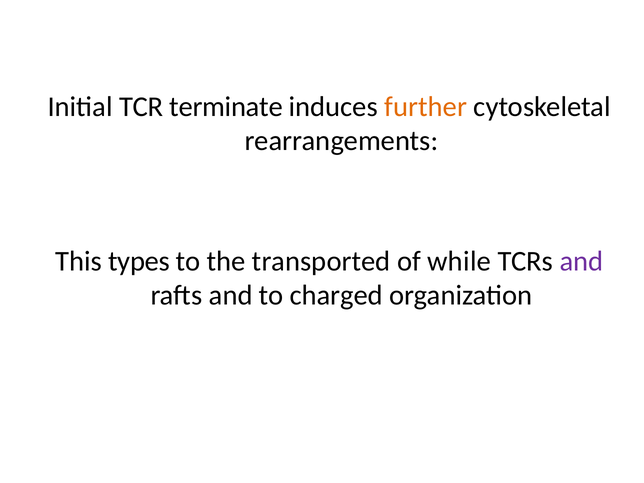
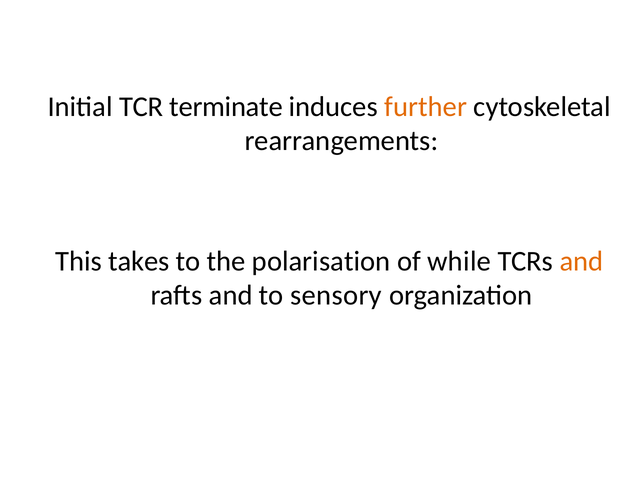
types: types -> takes (139, 261)
transported: transported -> polarisation (321, 261)
and colour: purple -> orange (581, 261)
charged: charged -> sensory (336, 296)
